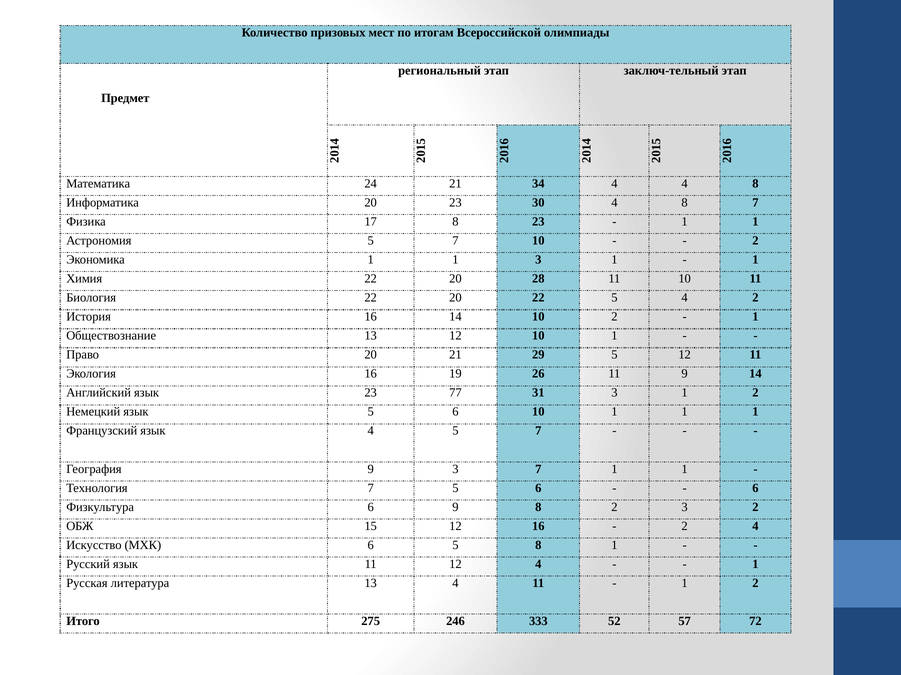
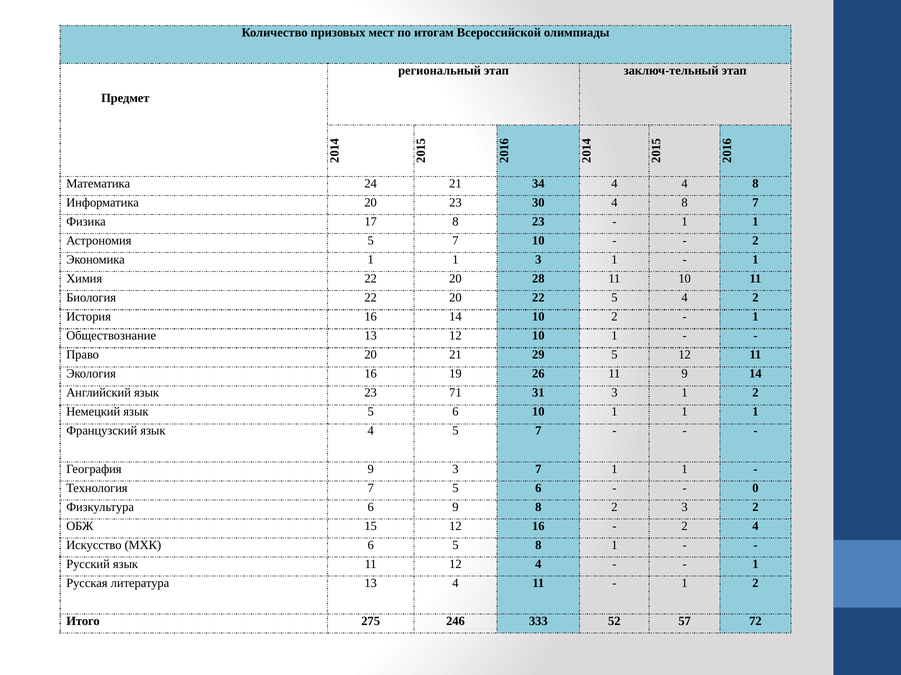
77: 77 -> 71 (455, 393)
6: 6 -> 0 (756, 488)
